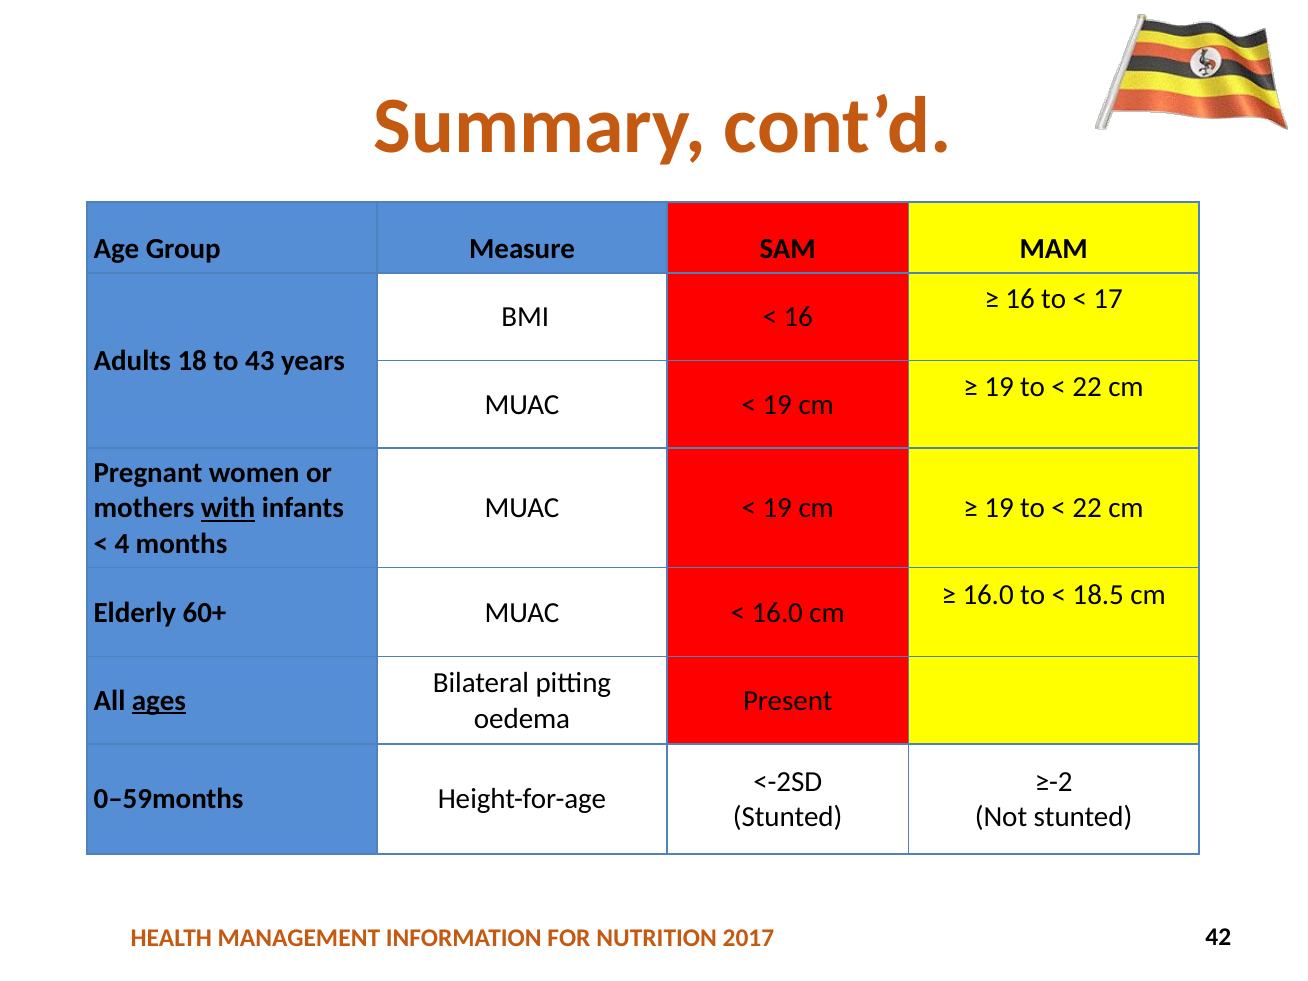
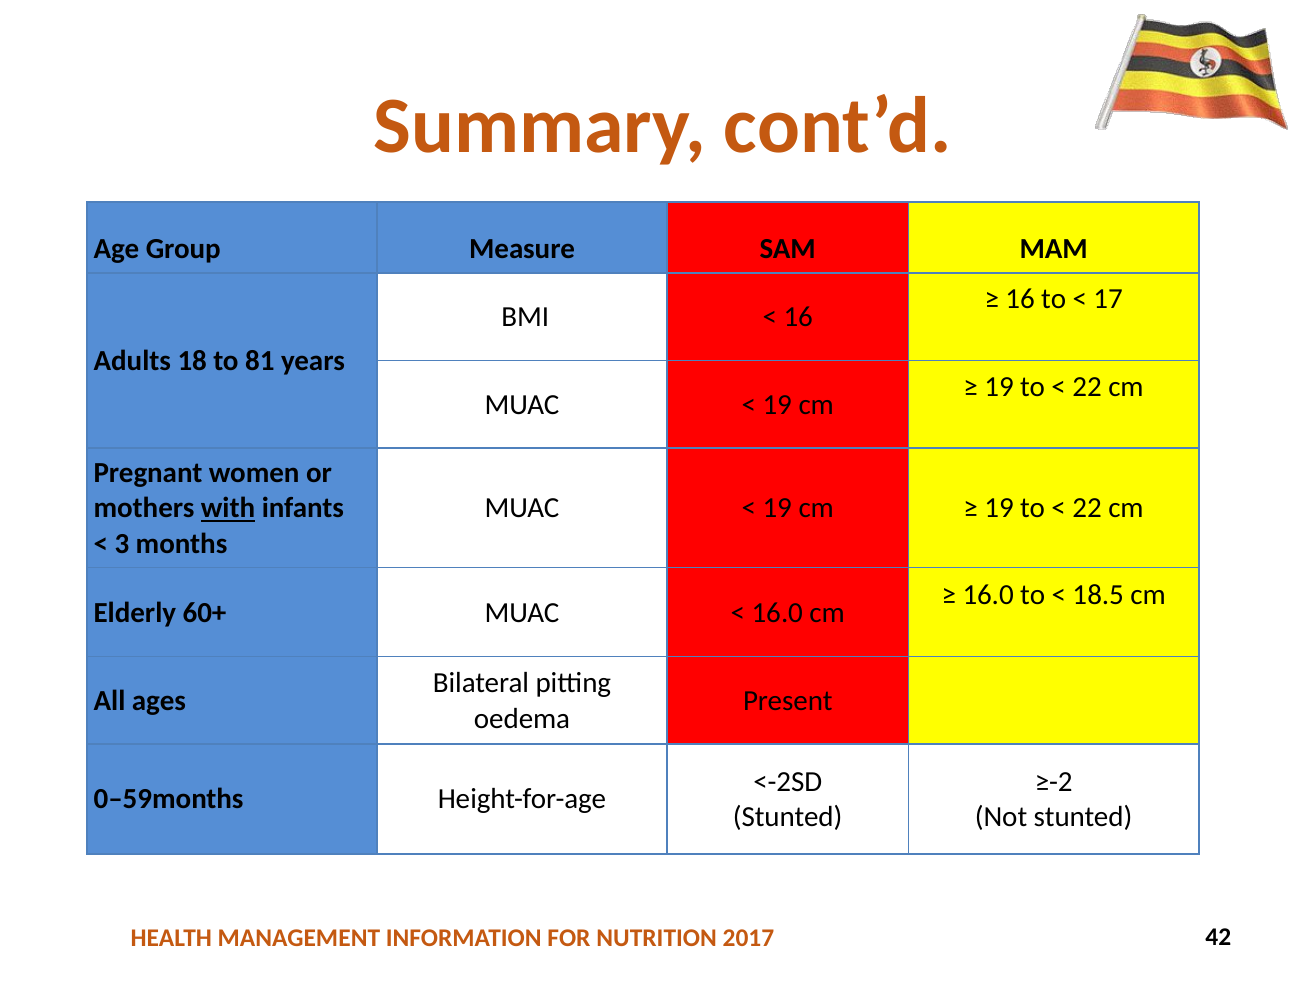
43: 43 -> 81 (260, 361)
4: 4 -> 3 (122, 544)
ages underline: present -> none (159, 701)
